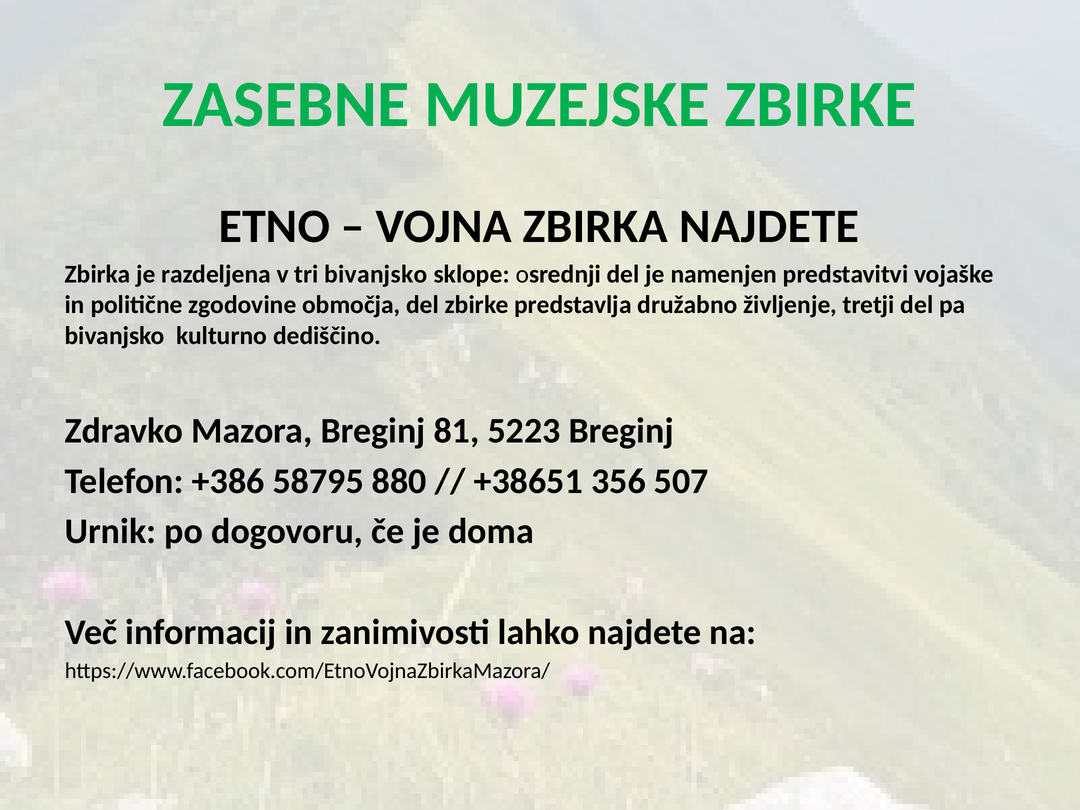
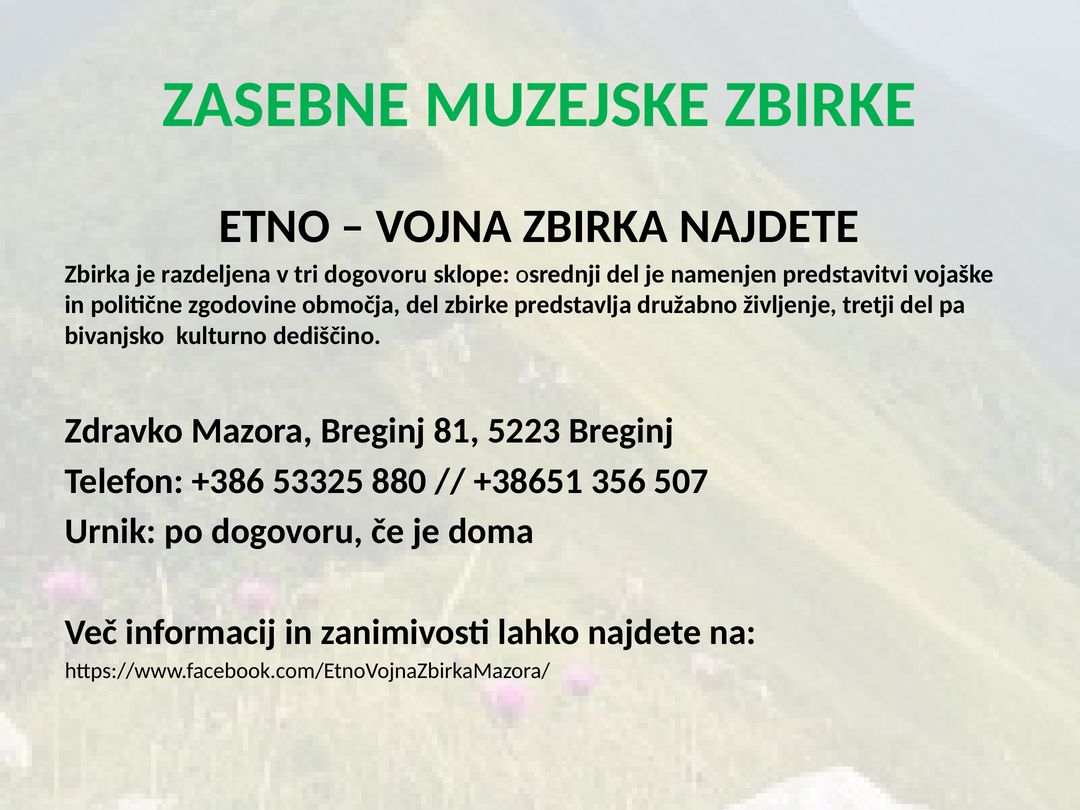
tri bivanjsko: bivanjsko -> dogovoru (376, 274)
58795: 58795 -> 53325 (318, 481)
